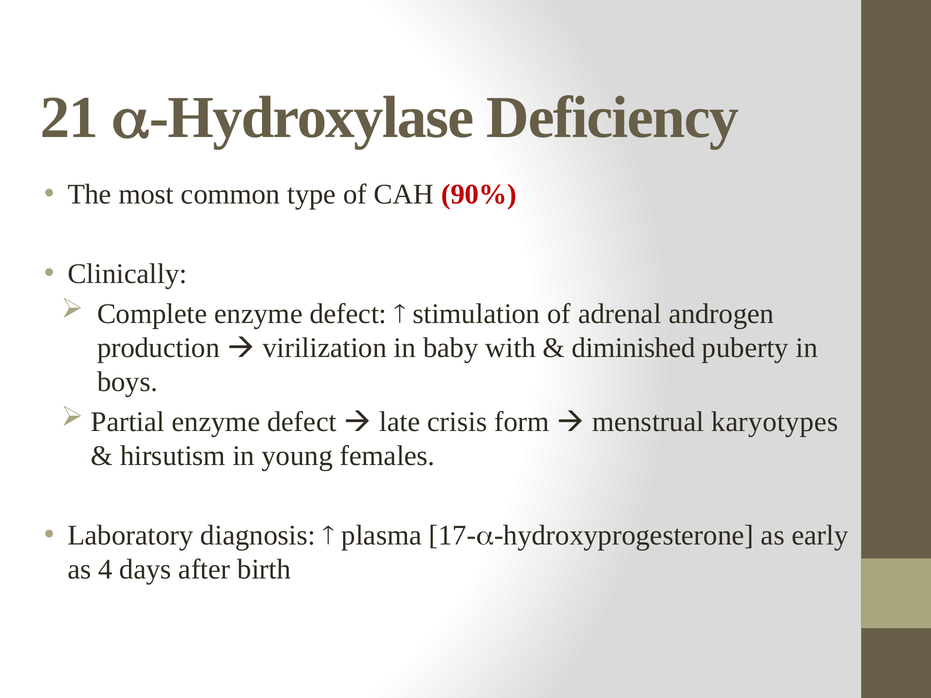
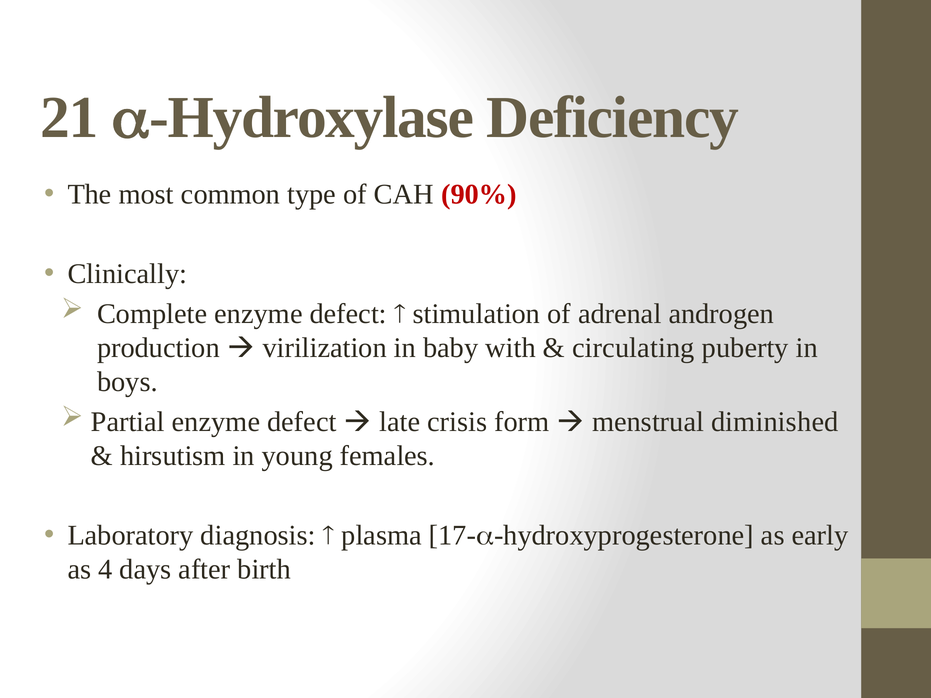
diminished: diminished -> circulating (633, 348)
karyotypes: karyotypes -> diminished (775, 422)
